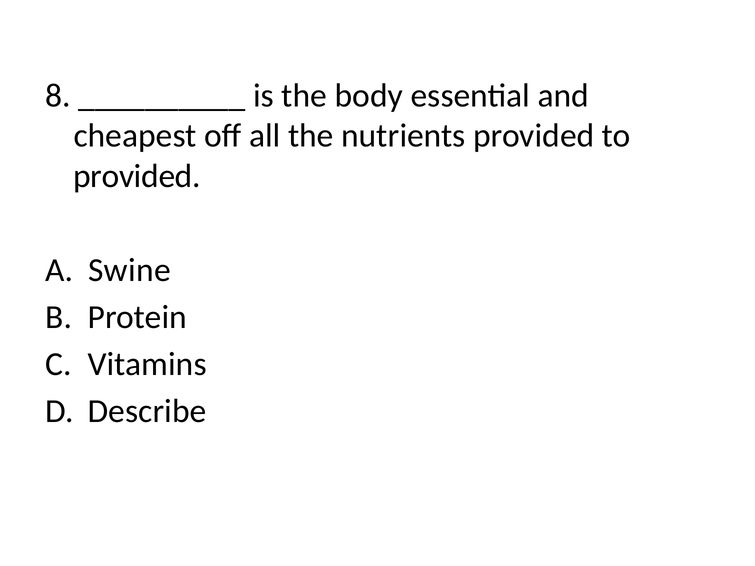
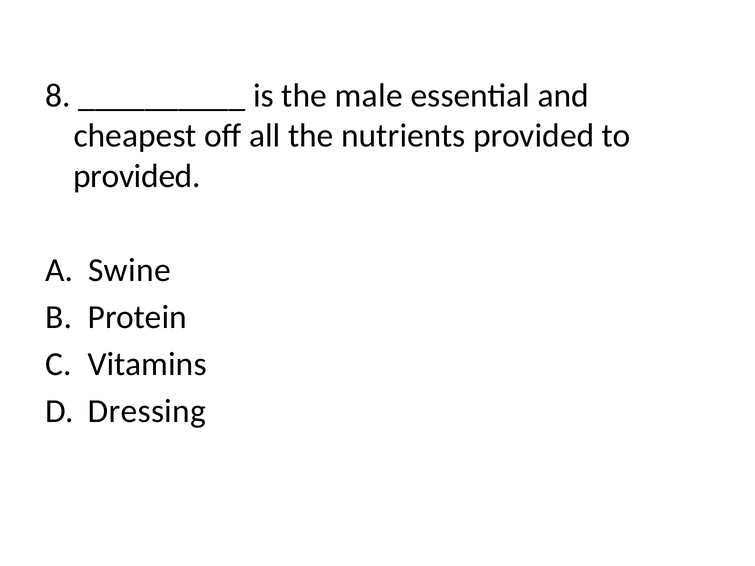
body: body -> male (369, 95)
Describe: Describe -> Dressing (147, 411)
